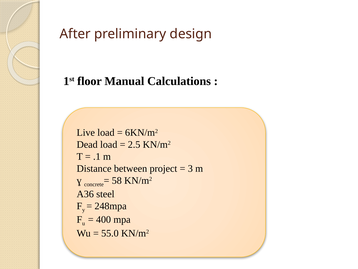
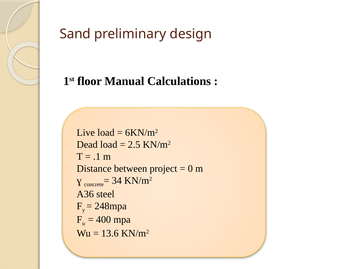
After: After -> Sand (75, 34)
3: 3 -> 0 (190, 168)
58: 58 -> 34 (117, 180)
55.0: 55.0 -> 13.6 (110, 233)
